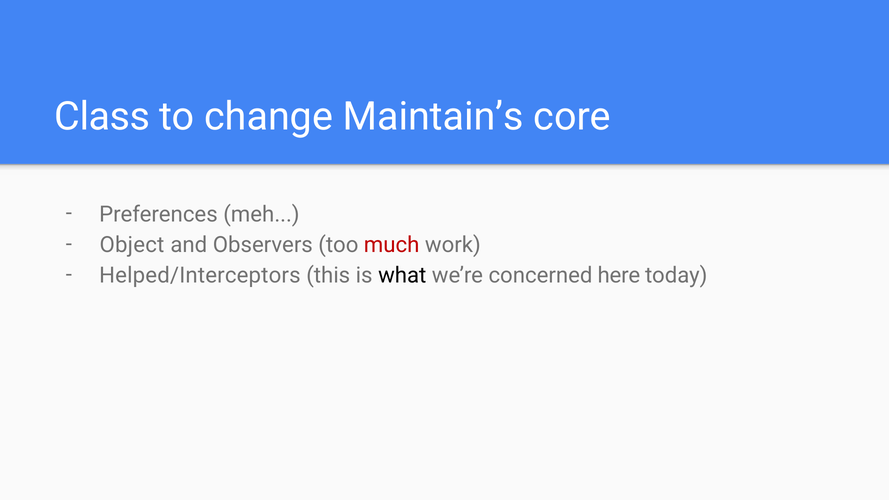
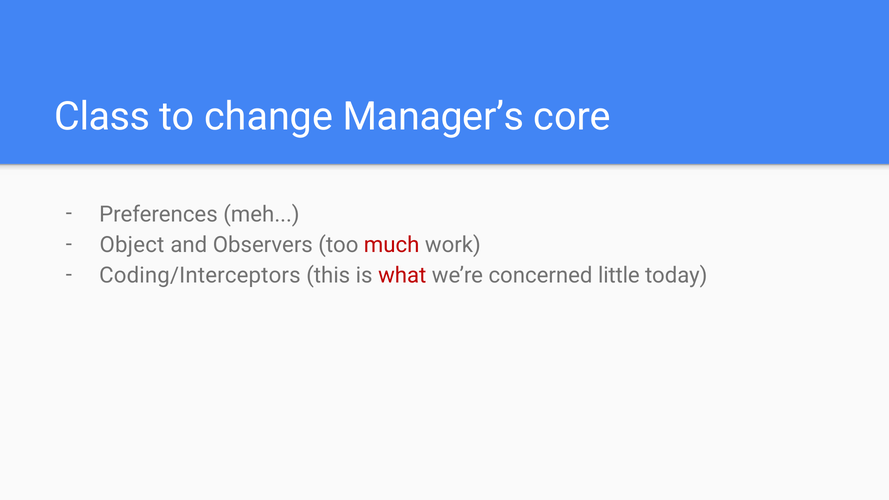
Maintain’s: Maintain’s -> Manager’s (433, 117)
Helped/Interceptors: Helped/Interceptors -> Coding/Interceptors (200, 276)
what colour: black -> red (402, 276)
here: here -> little (619, 276)
